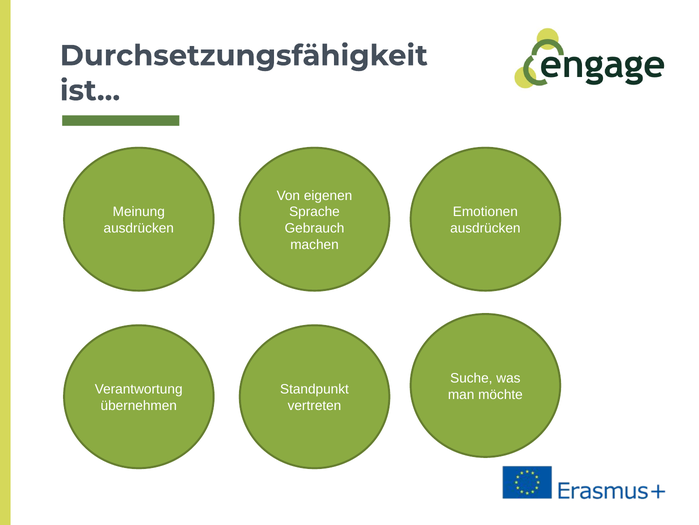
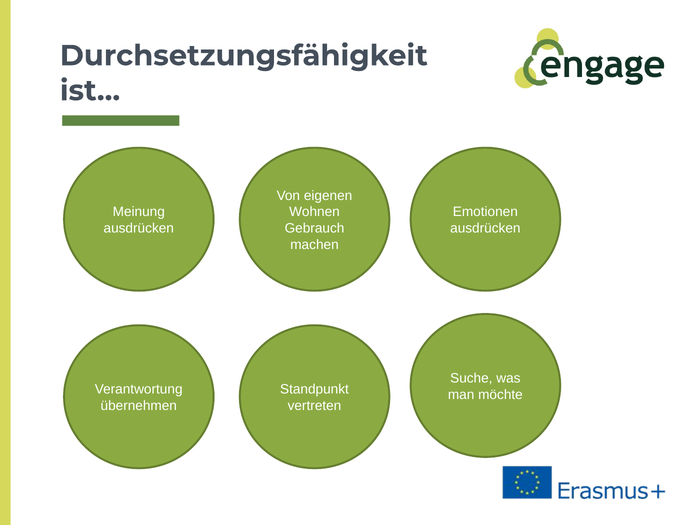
Sprache: Sprache -> Wohnen (314, 212)
